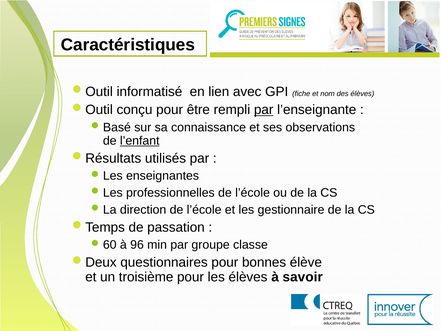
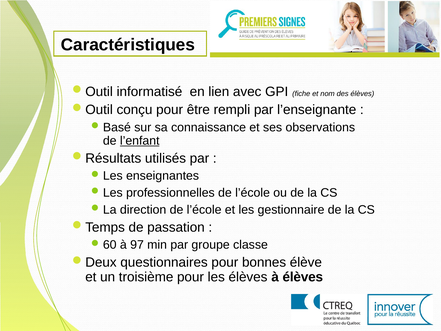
par underline: present -> none (264, 110)
96: 96 -> 97 (137, 245)
à savoir: savoir -> élèves (303, 277)
